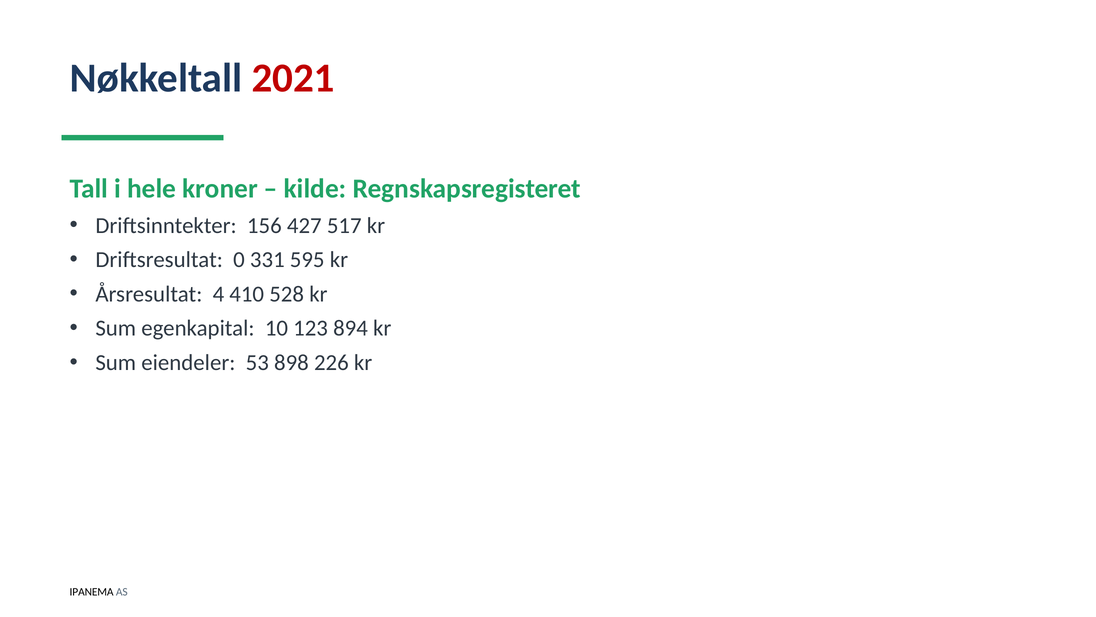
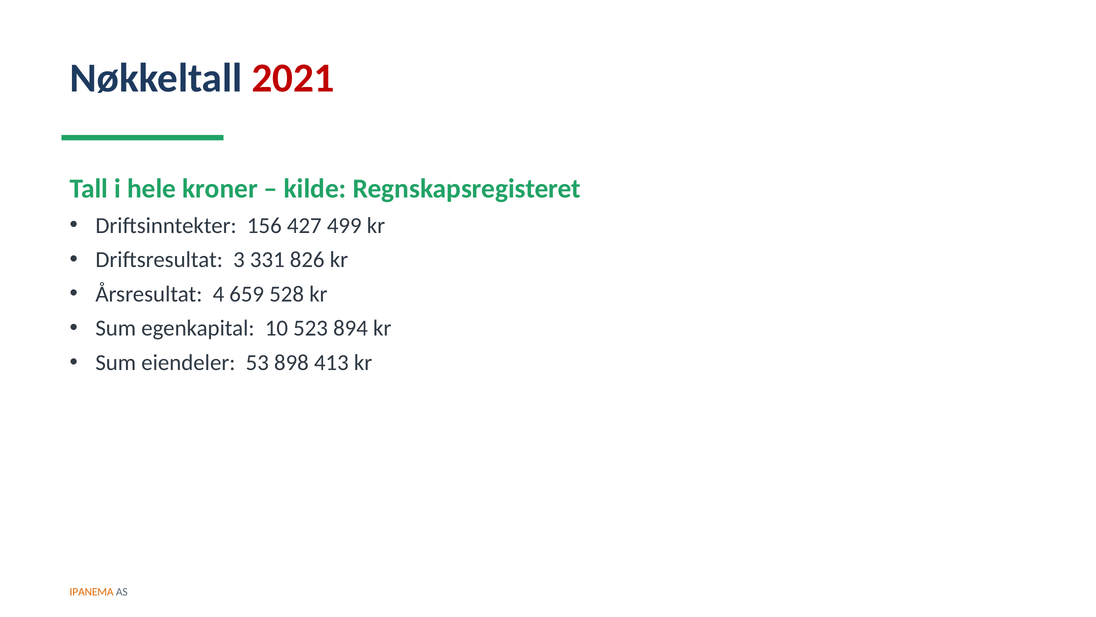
517: 517 -> 499 (344, 225)
0: 0 -> 3 (239, 260)
595: 595 -> 826 (307, 260)
410: 410 -> 659 (247, 294)
123: 123 -> 523 (311, 328)
226: 226 -> 413 (331, 362)
IPANEMA colour: black -> orange (92, 592)
